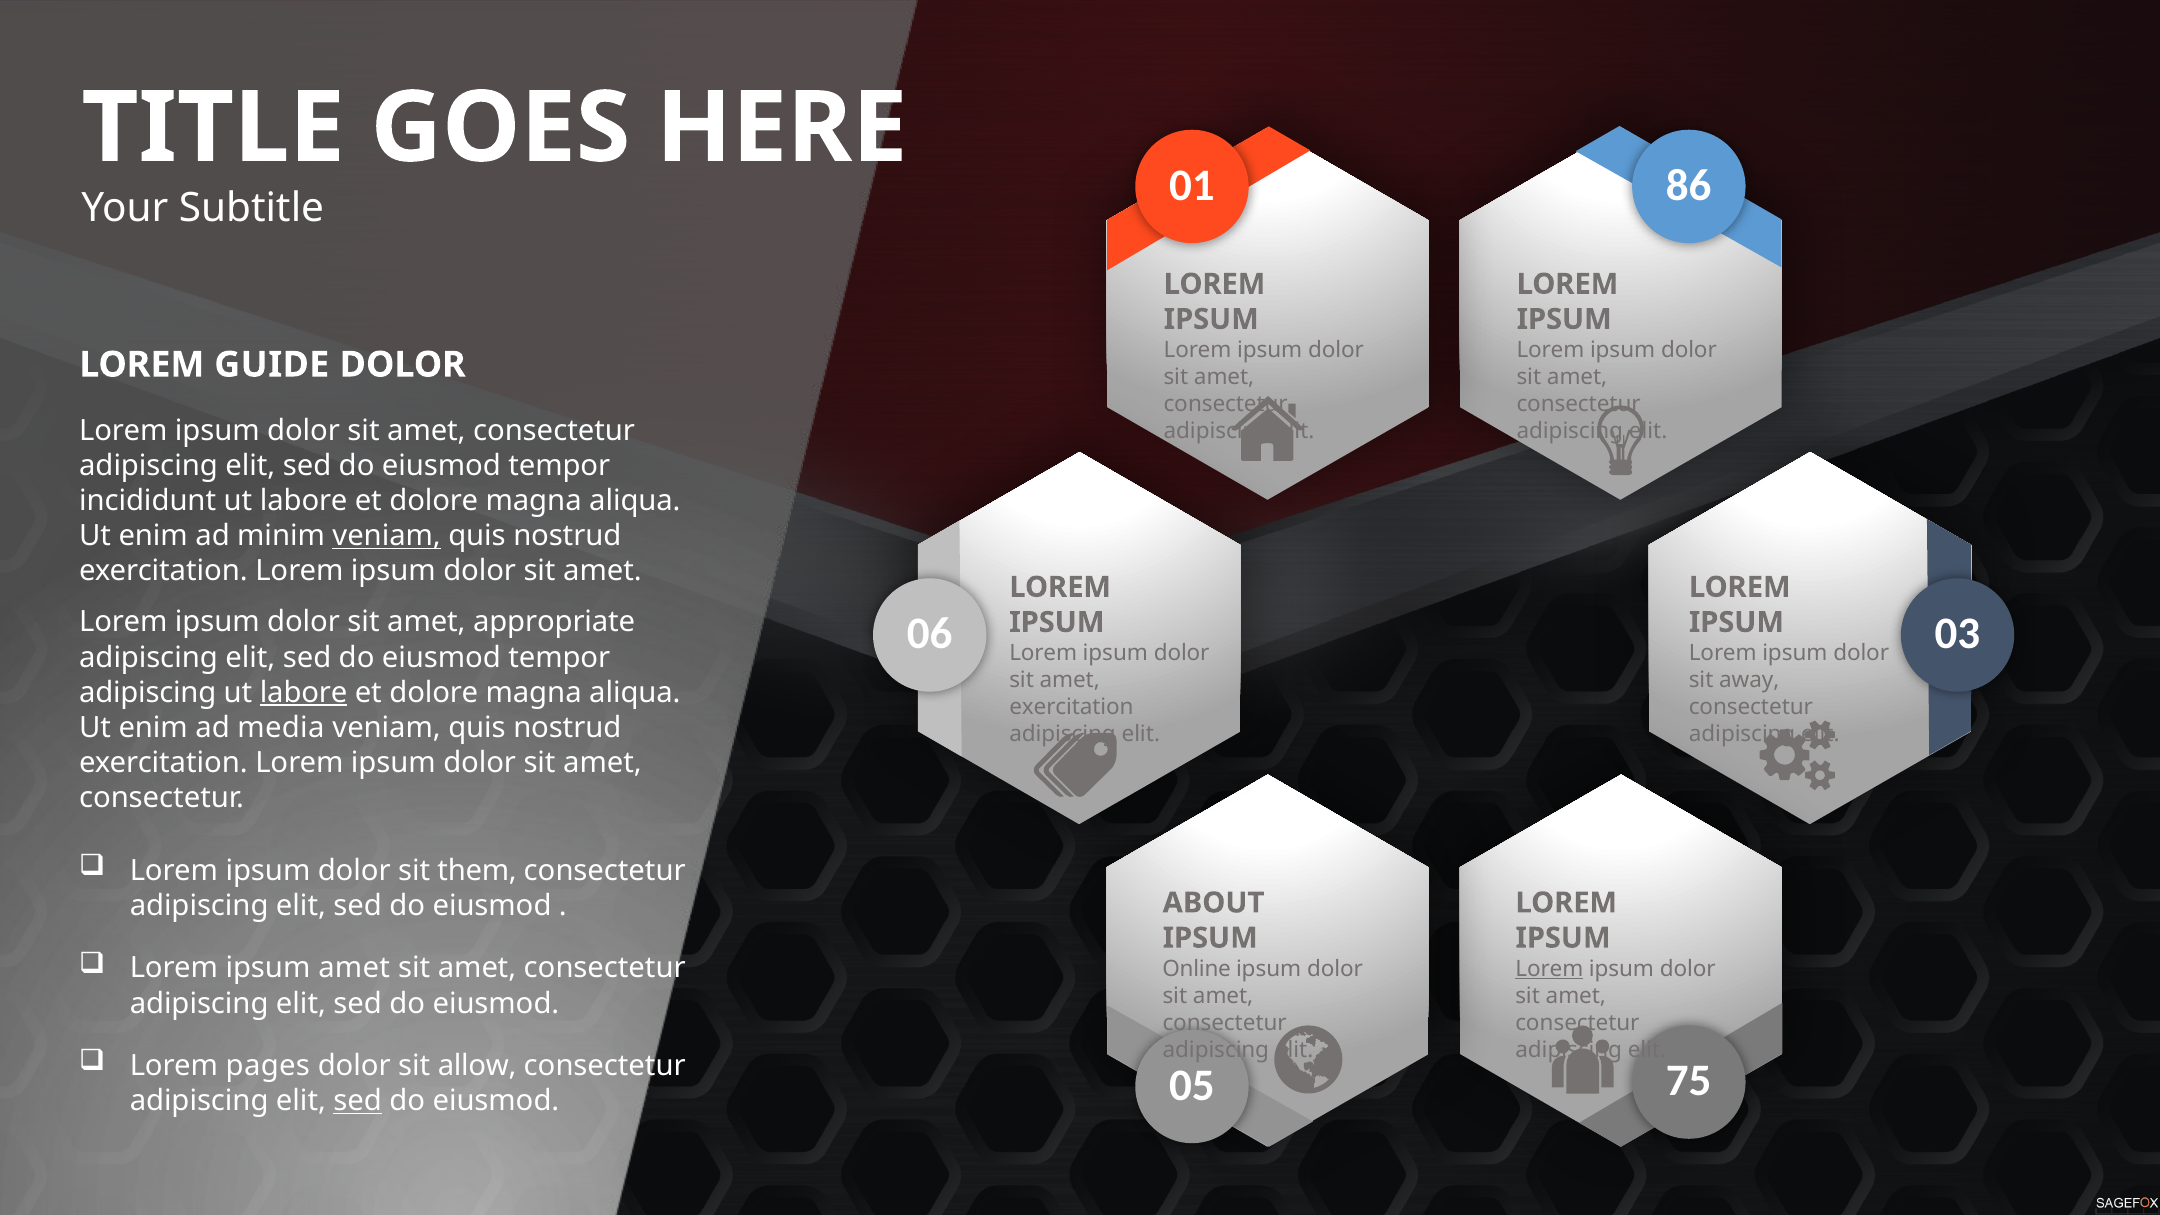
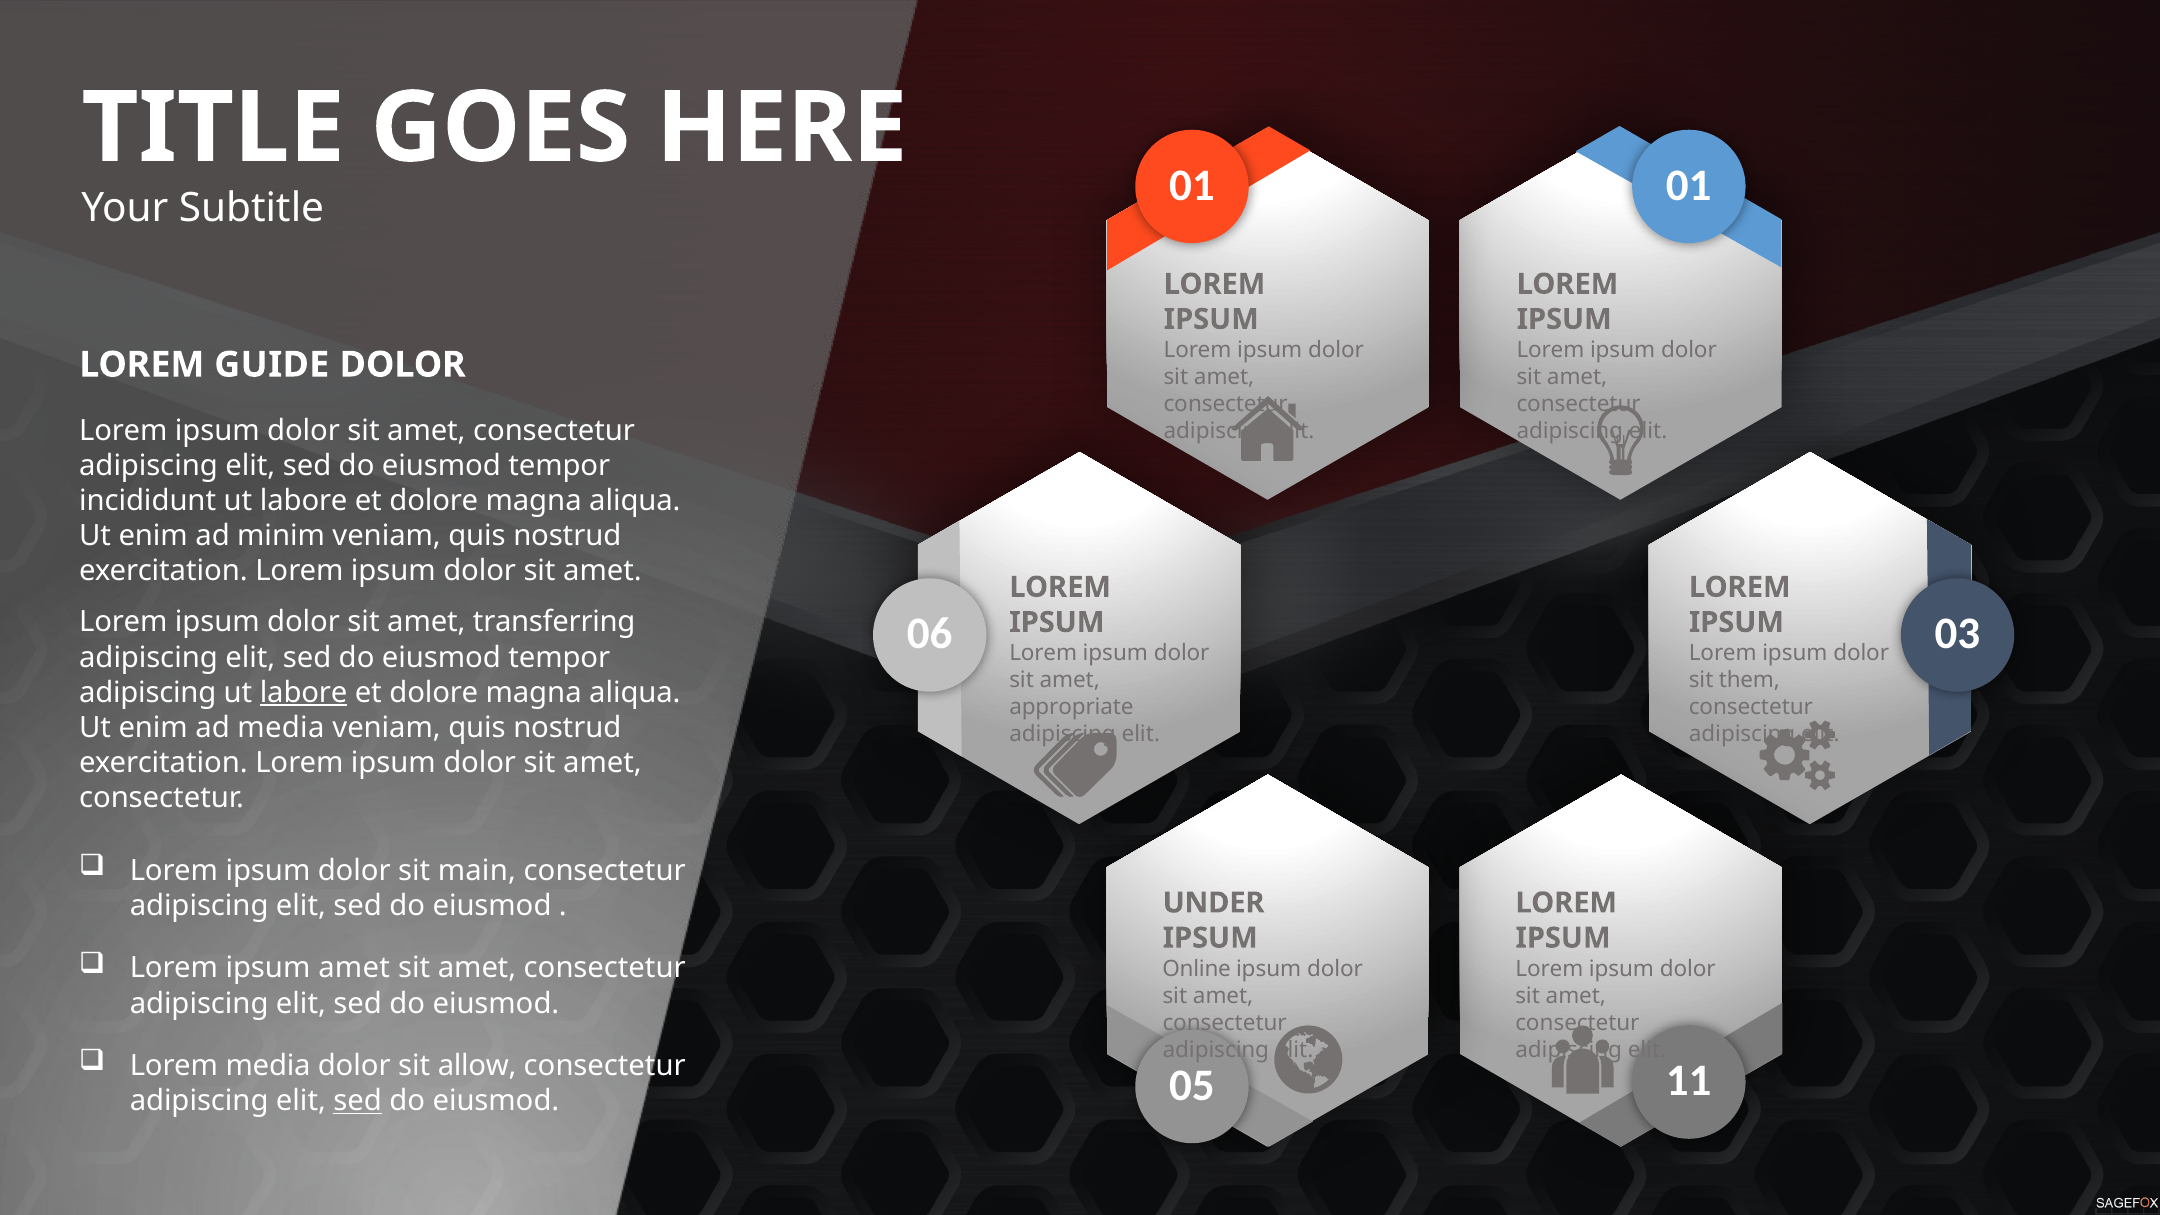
01 86: 86 -> 01 (1689, 185)
veniam underline: present -> none (387, 536)
appropriate: appropriate -> transferring (554, 622)
away: away -> them (1749, 680)
exercitation: exercitation -> appropriate (1071, 707)
them: them -> main (477, 871)
ABOUT: ABOUT -> UNDER (1214, 903)
Lorem underline: present -> none (1549, 969)
Lorem pages: pages -> media (268, 1066)
75: 75 -> 11 (1689, 1081)
